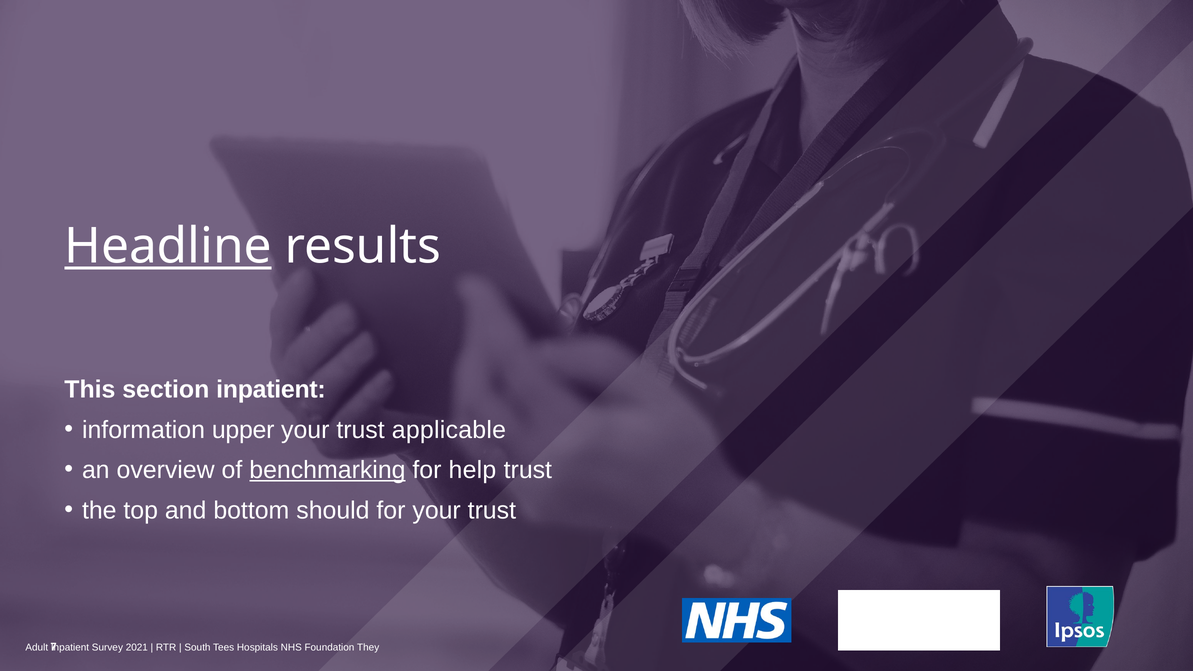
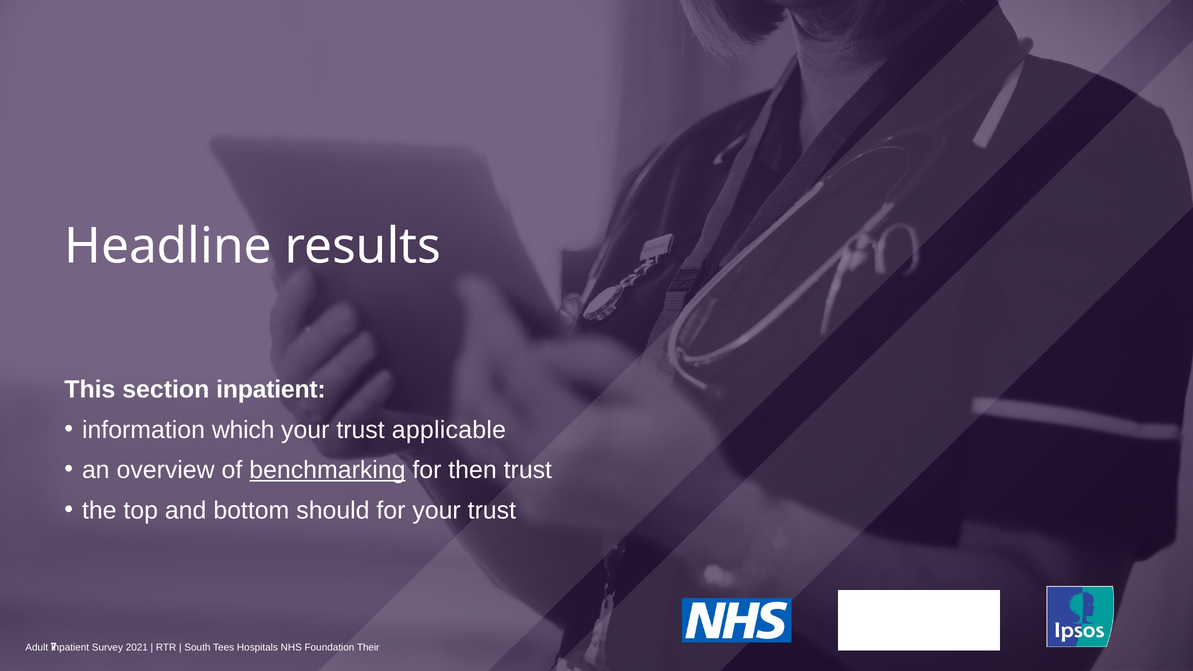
Headline underline: present -> none (168, 246)
upper: upper -> which (243, 430)
help: help -> then (473, 470)
They: They -> Their (368, 648)
